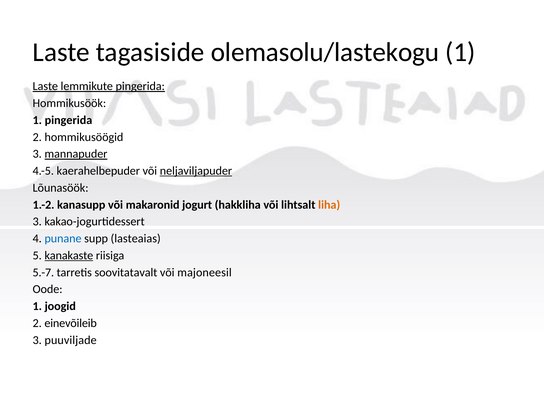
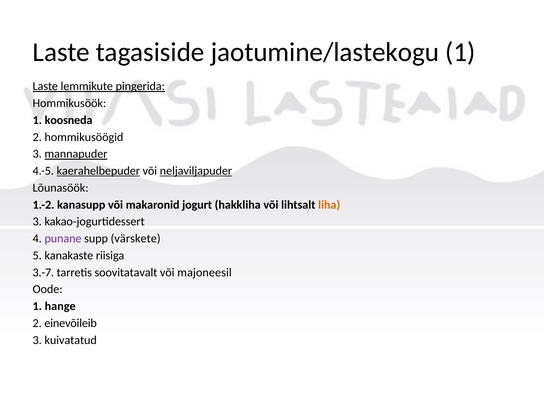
olemasolu/lastekogu: olemasolu/lastekogu -> jaotumine/lastekogu (325, 52)
1 pingerida: pingerida -> koosneda (69, 120)
kaerahelbepuder underline: none -> present (98, 171)
punane colour: blue -> purple (63, 239)
lasteaias: lasteaias -> värskete (136, 239)
kanakaste underline: present -> none (69, 255)
5.-7: 5.-7 -> 3.-7 (43, 272)
joogid: joogid -> hange (60, 306)
puuviljade: puuviljade -> kuivatatud (71, 340)
